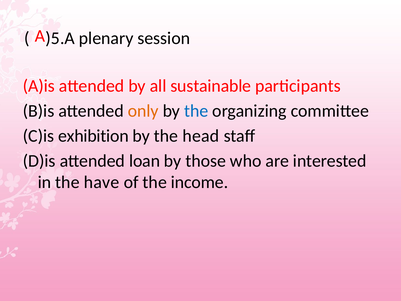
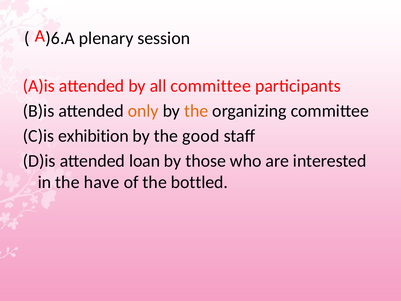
)5.A: )5.A -> )6.A (60, 38)
all sustainable: sustainable -> committee (211, 86)
the colour: blue -> orange (196, 111)
head: head -> good (201, 136)
income: income -> bottled (199, 182)
